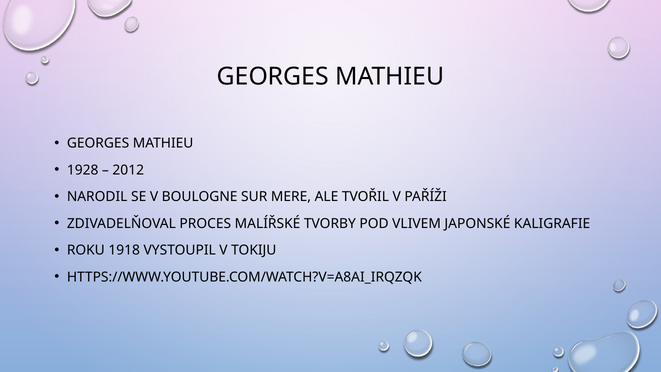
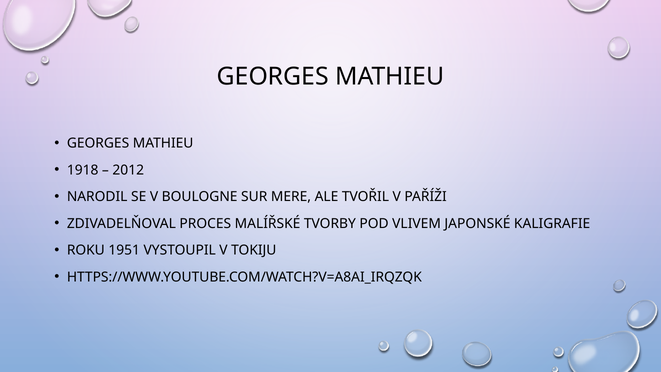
1928: 1928 -> 1918 (83, 170)
1918: 1918 -> 1951 (124, 250)
